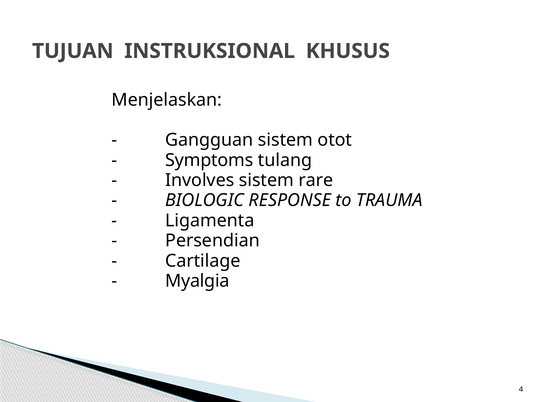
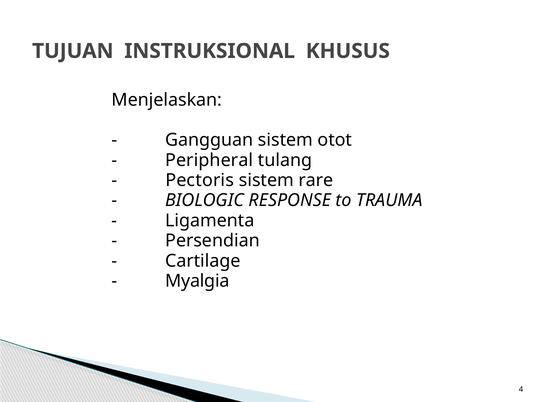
Symptoms: Symptoms -> Peripheral (209, 160)
Involves: Involves -> Pectoris (200, 180)
